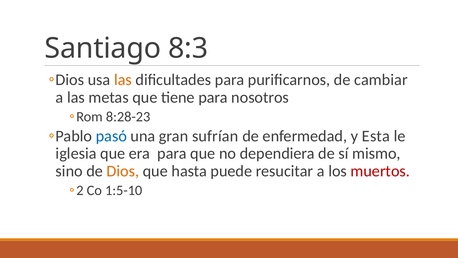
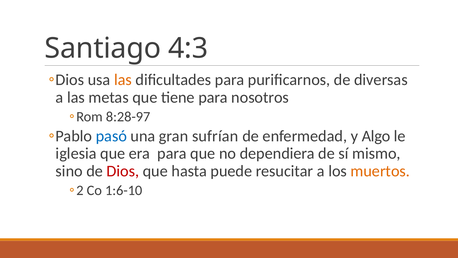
8:3: 8:3 -> 4:3 (188, 48)
cambiar: cambiar -> diversas (381, 80)
8:28-23: 8:28-23 -> 8:28-97 (128, 117)
Esta: Esta -> Algo (376, 136)
Dios colour: orange -> red (123, 171)
muertos colour: red -> orange (380, 171)
1:5-10: 1:5-10 -> 1:6-10 (124, 190)
